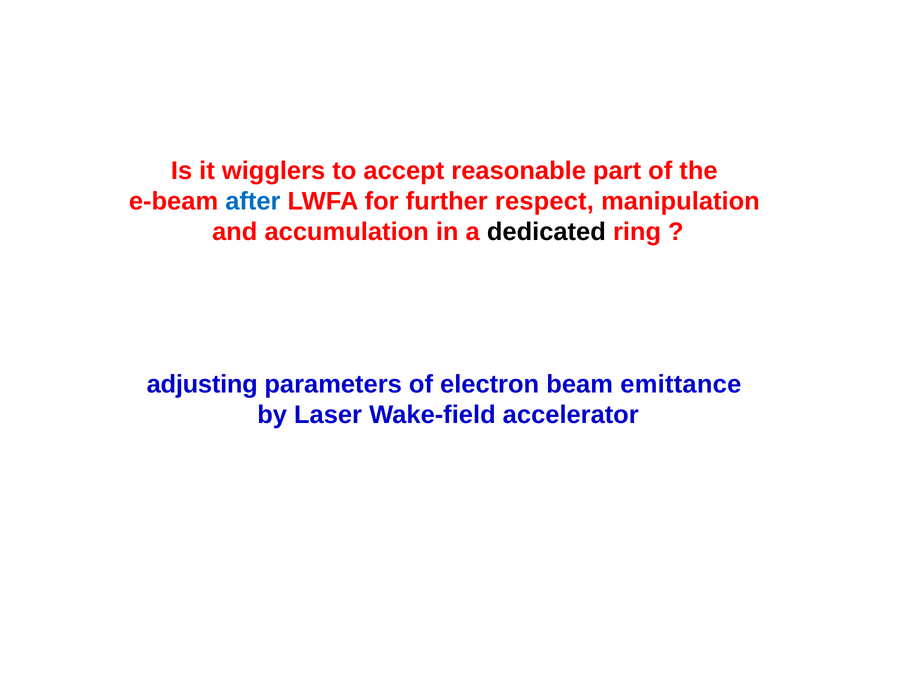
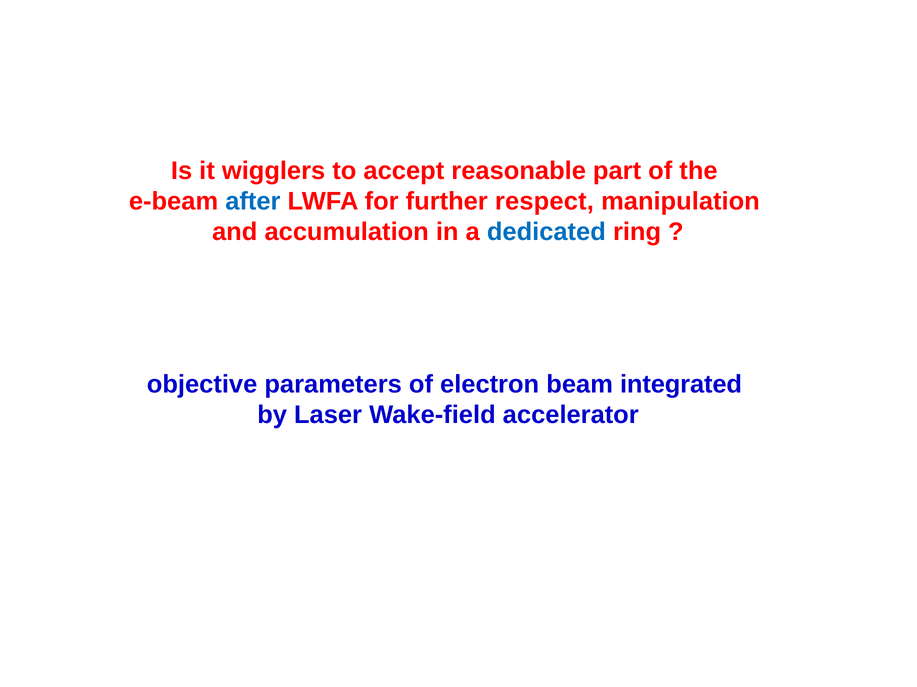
dedicated colour: black -> blue (546, 232)
adjusting: adjusting -> objective (202, 385)
emittance: emittance -> integrated (681, 385)
